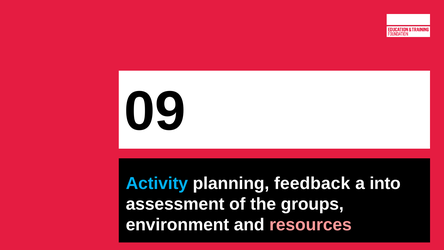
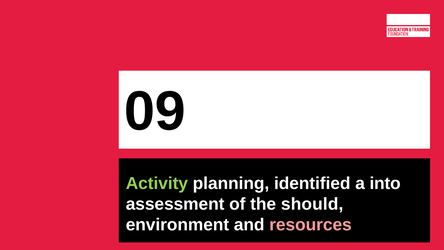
Activity colour: light blue -> light green (157, 183)
feedback: feedback -> identified (312, 183)
groups: groups -> should (312, 204)
